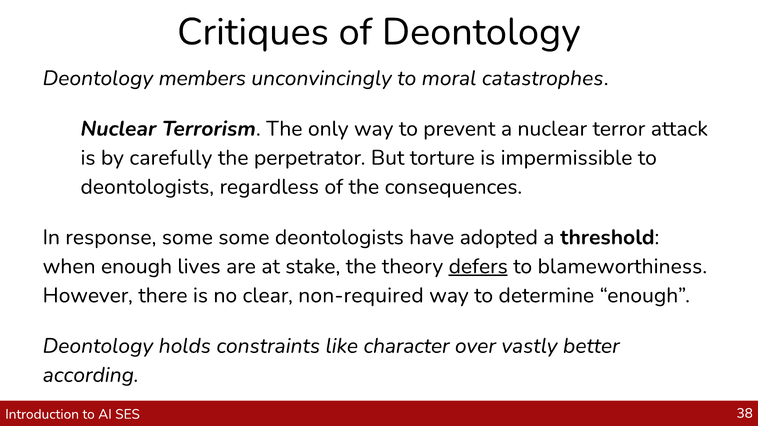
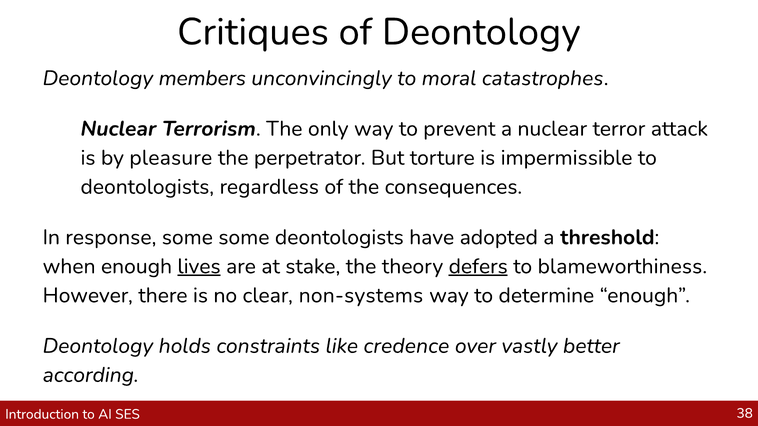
carefully: carefully -> pleasure (171, 158)
lives underline: none -> present (199, 267)
non-required: non-required -> non-systems (361, 296)
character: character -> credence (406, 346)
